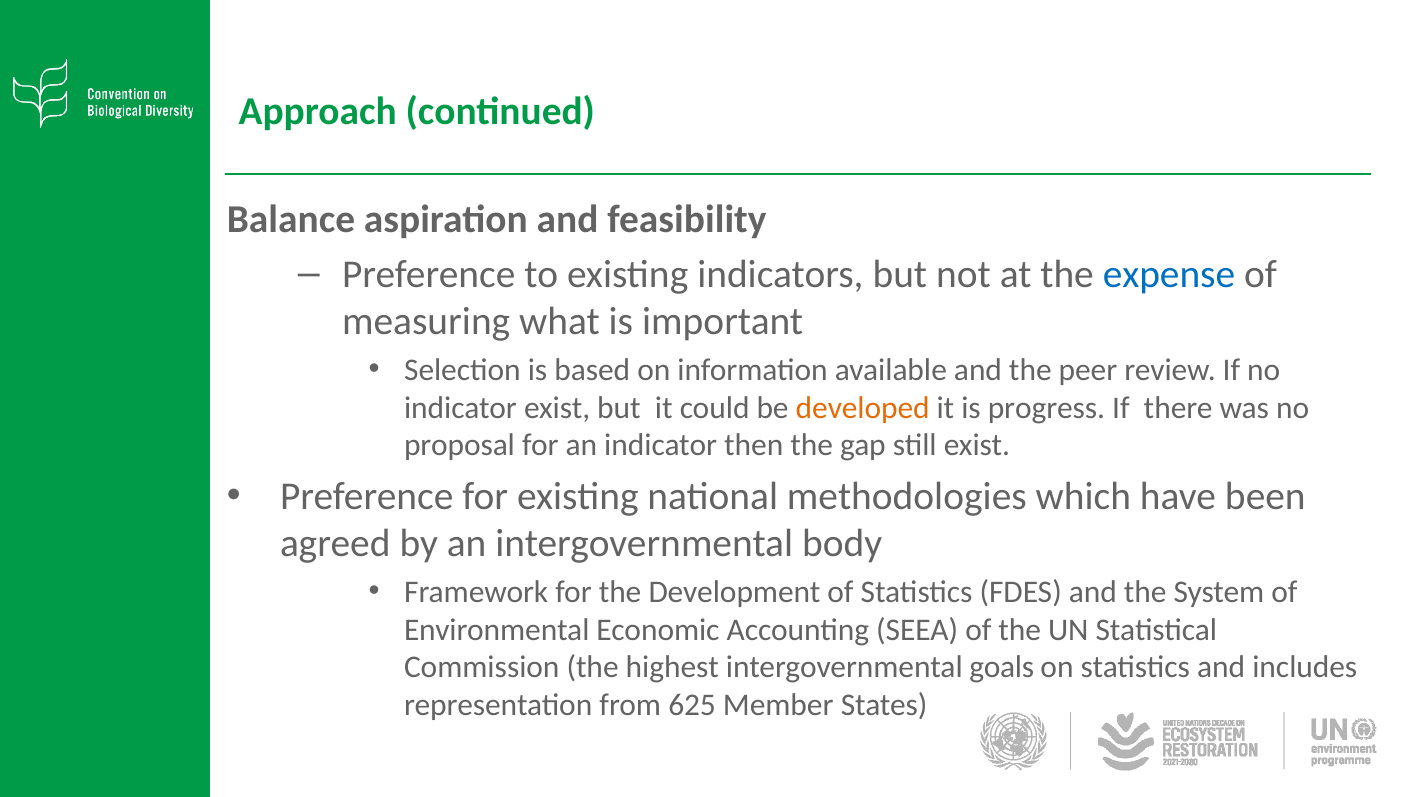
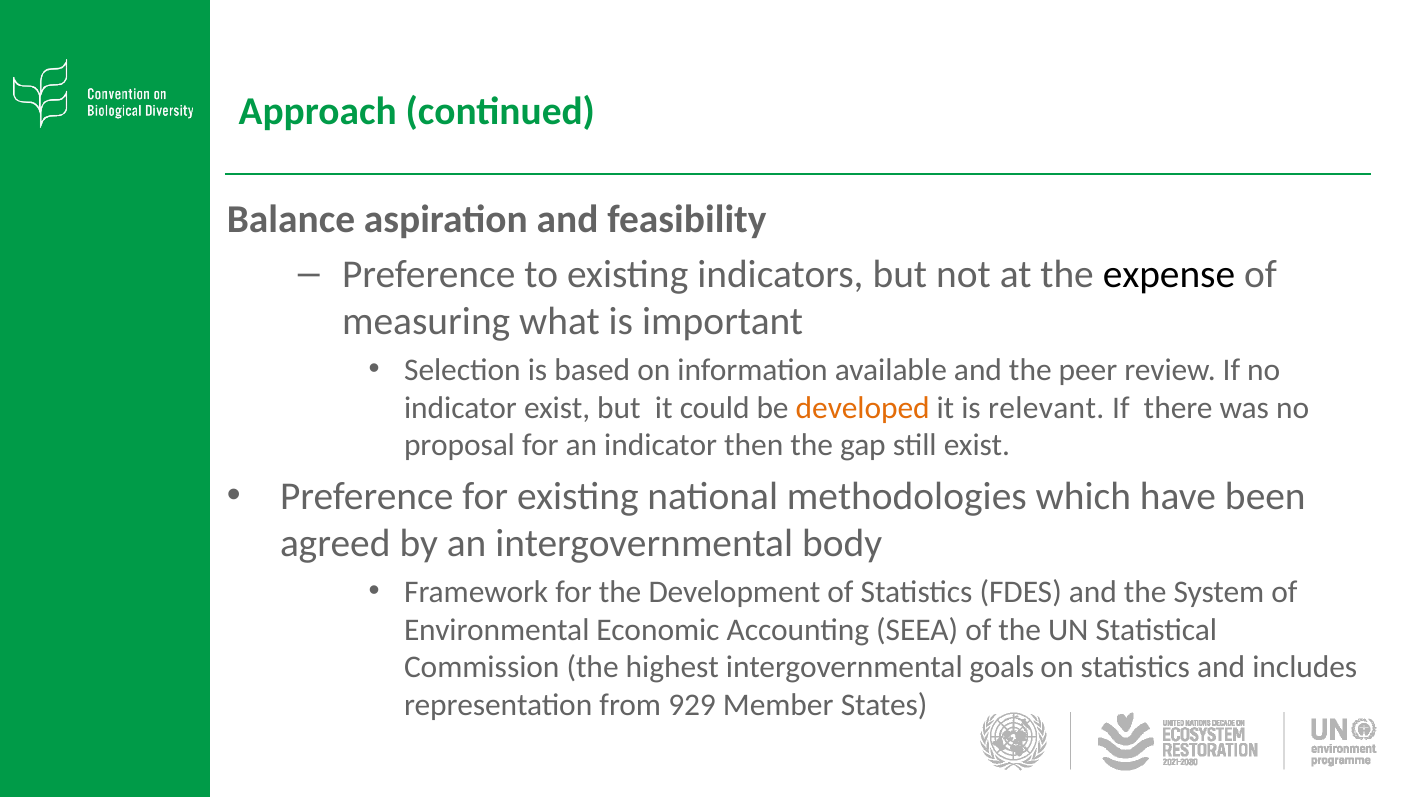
expense colour: blue -> black (1169, 275)
progress: progress -> relevant (1046, 408)
625: 625 -> 929 (692, 706)
